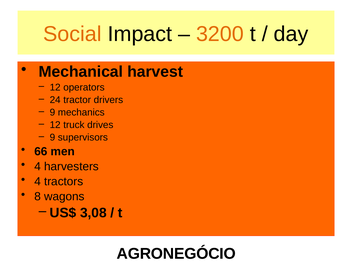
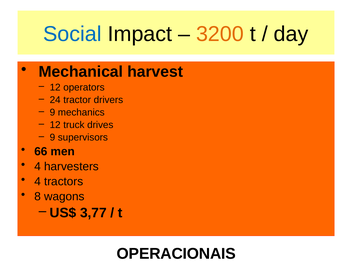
Social colour: orange -> blue (72, 34)
3,08: 3,08 -> 3,77 (93, 213)
AGRONEGÓCIO: AGRONEGÓCIO -> OPERACIONAIS (176, 254)
